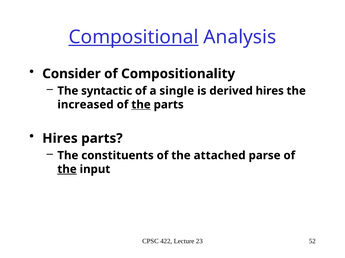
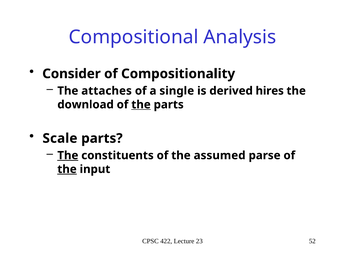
Compositional underline: present -> none (134, 37)
syntactic: syntactic -> attaches (107, 91)
increased: increased -> download (86, 105)
Hires: Hires -> Scale (60, 139)
The underline: none -> present (68, 156)
attached: attached -> assumed (220, 156)
